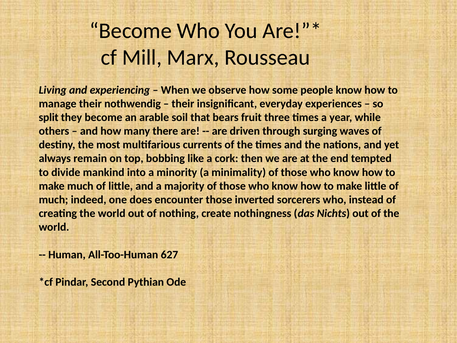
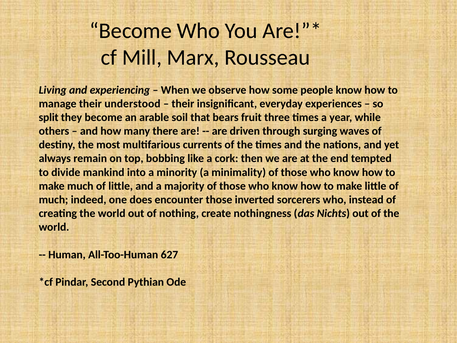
nothwendig: nothwendig -> understood (132, 104)
